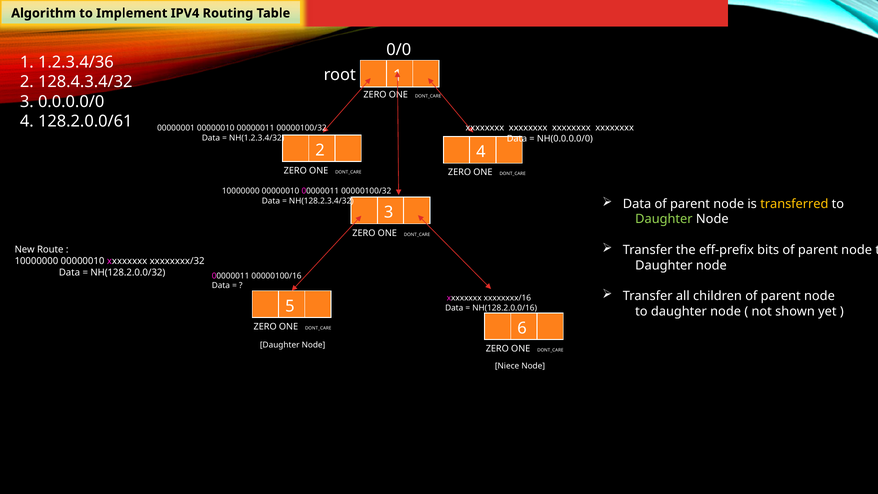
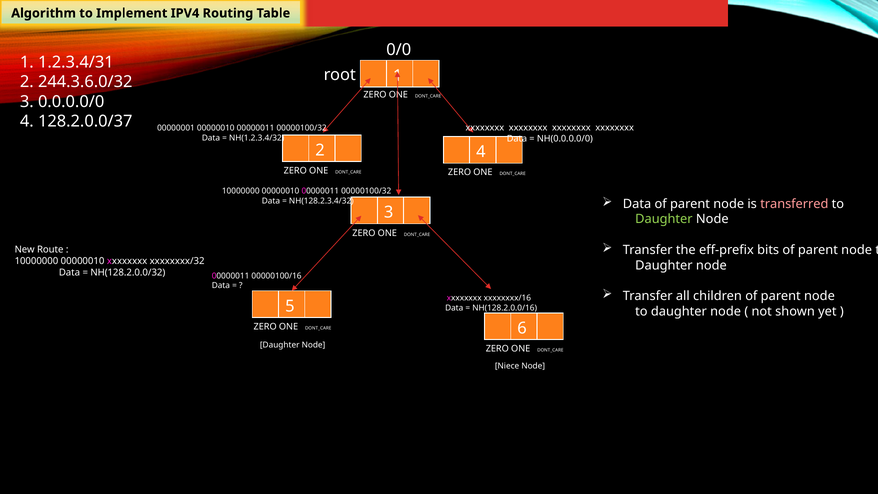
1.2.3.4/36: 1.2.3.4/36 -> 1.2.3.4/31 (76, 62)
128.4.3.4/32: 128.4.3.4/32 -> 244.3.6.0/32 (85, 82)
128.2.0.0/61: 128.2.0.0/61 -> 128.2.0.0/37 (85, 121)
transferred colour: yellow -> pink (794, 204)
